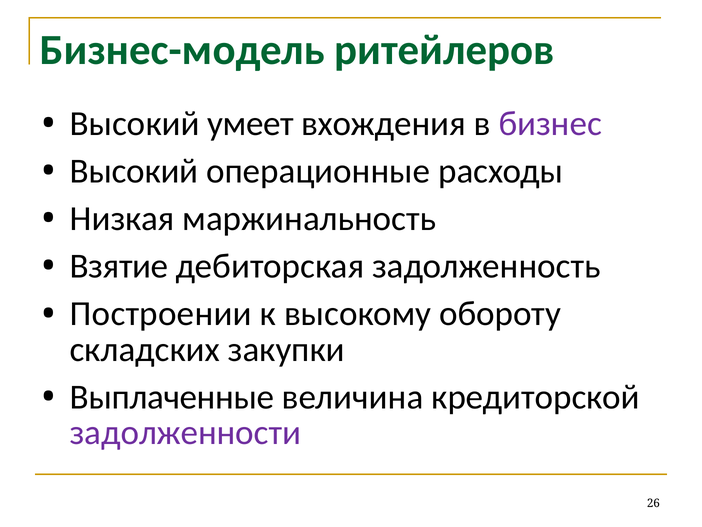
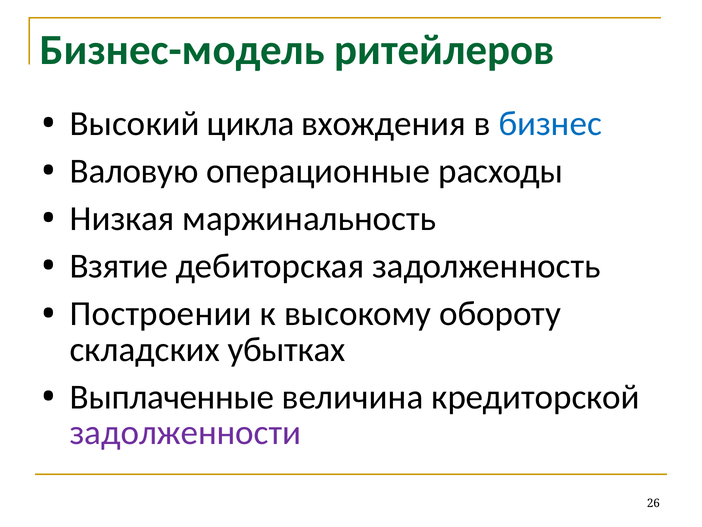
умеет: умеет -> цикла (251, 123)
бизнес colour: purple -> blue (550, 123)
Высокий: Высокий -> Валовую (134, 171)
закупки: закупки -> убытках (286, 349)
